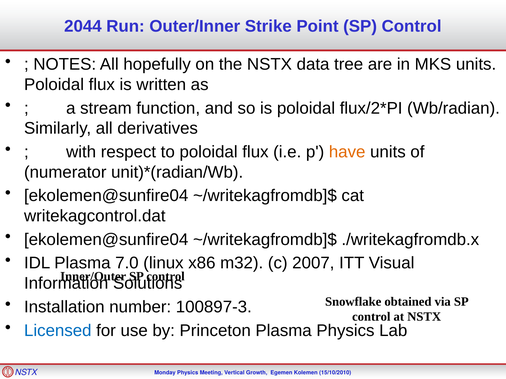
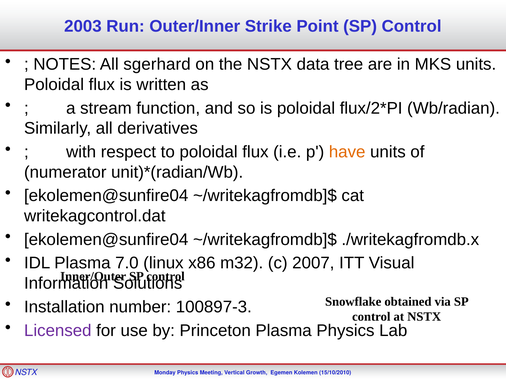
2044: 2044 -> 2003 (83, 26)
hopefully: hopefully -> sgerhard (157, 64)
Licensed colour: blue -> purple (58, 331)
